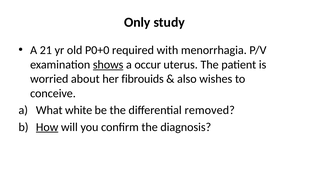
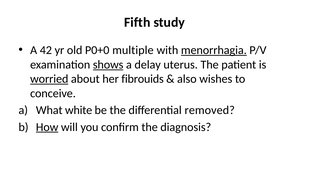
Only: Only -> Fifth (137, 22)
21: 21 -> 42 (46, 50)
required: required -> multiple (133, 50)
menorrhagia underline: none -> present (214, 50)
occur: occur -> delay (148, 65)
worried underline: none -> present (49, 79)
